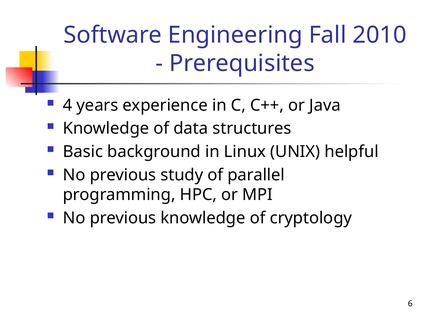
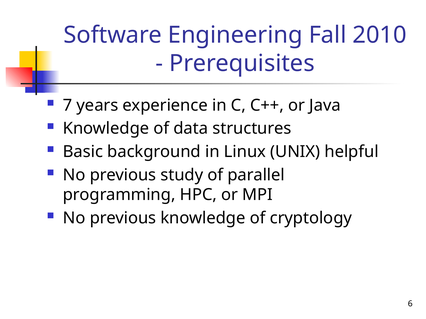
4: 4 -> 7 (68, 106)
